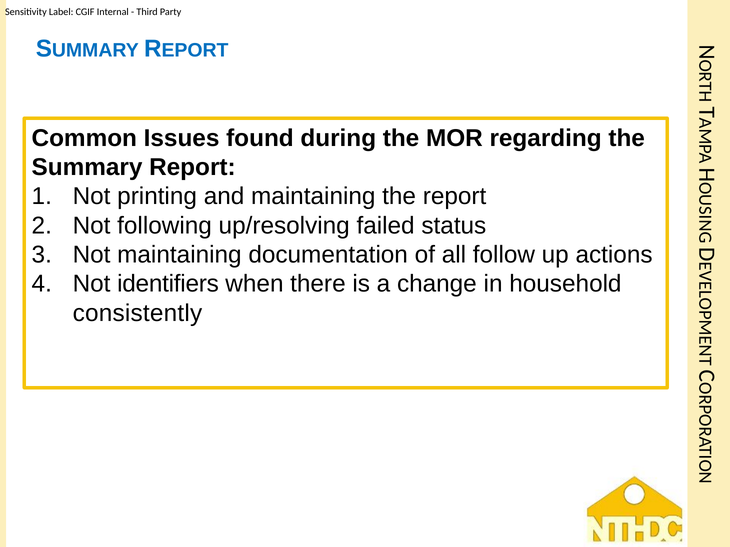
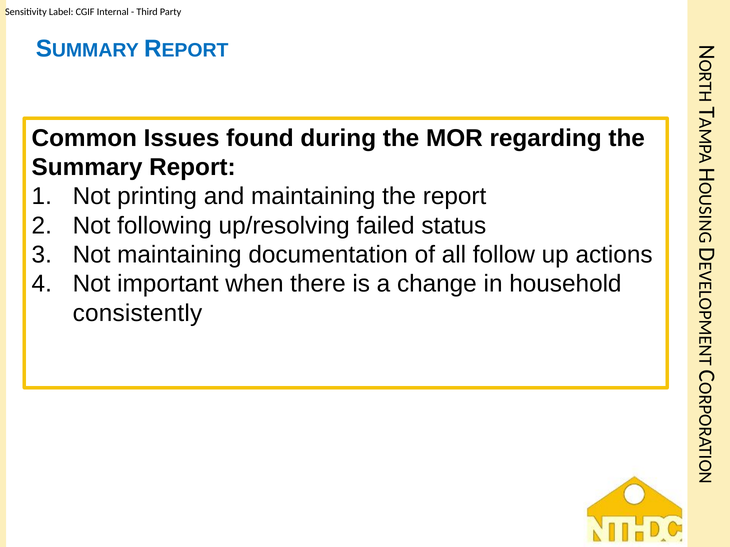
identifiers: identifiers -> important (168, 284)
